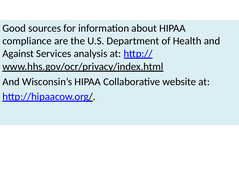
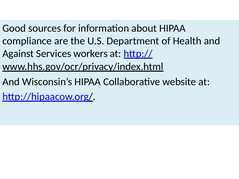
analysis: analysis -> workers (91, 54)
